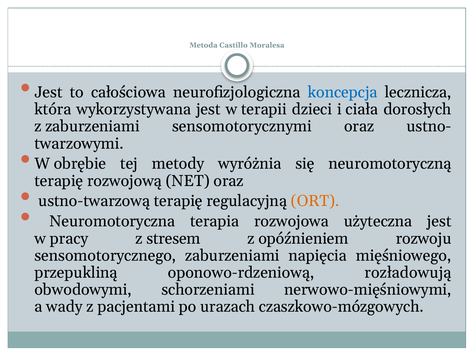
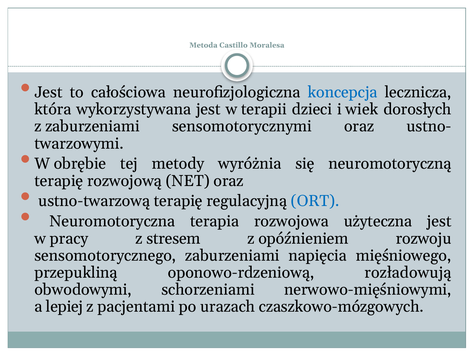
ciała: ciała -> wiek (362, 109)
ORT colour: orange -> blue (315, 201)
wady: wady -> lepiej (65, 306)
